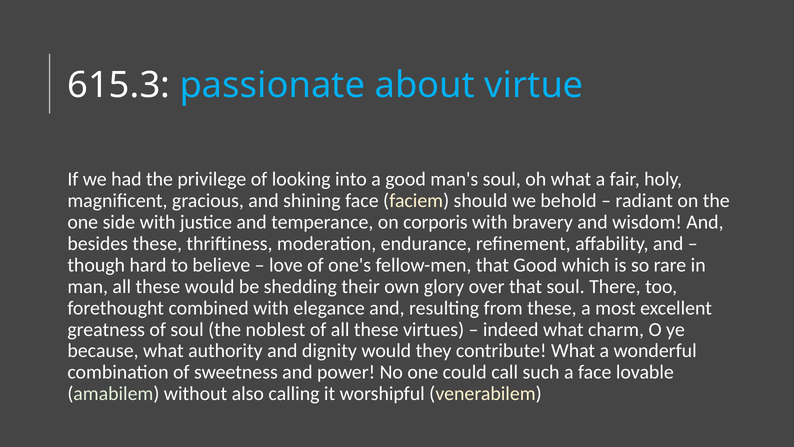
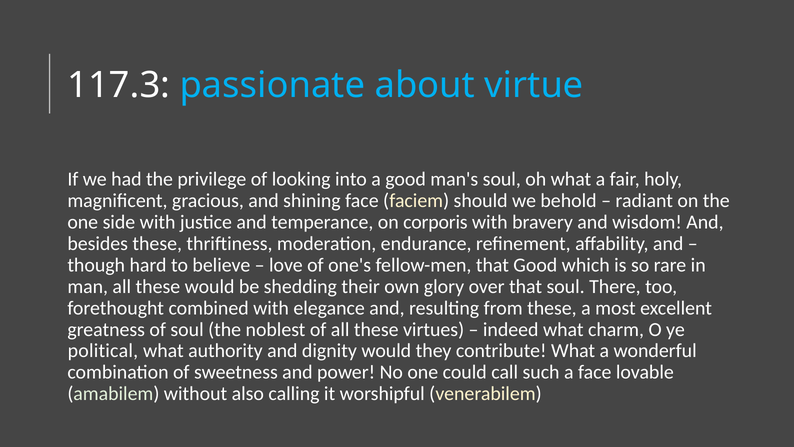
615.3: 615.3 -> 117.3 (119, 85)
because: because -> political (103, 351)
